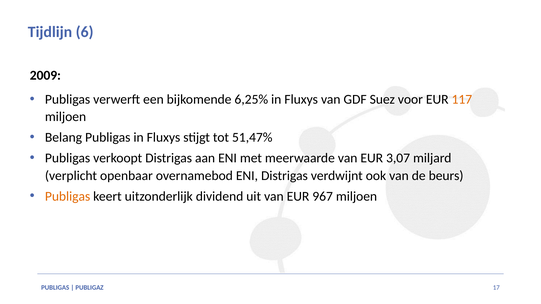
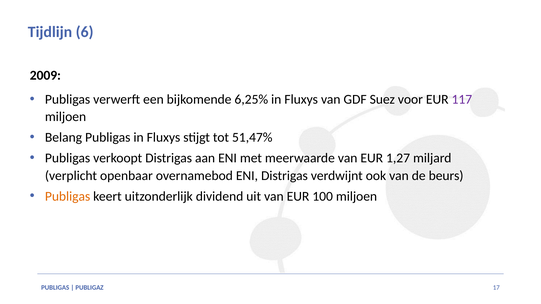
117 colour: orange -> purple (462, 99)
3,07: 3,07 -> 1,27 (398, 158)
967: 967 -> 100 (323, 196)
